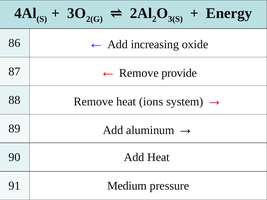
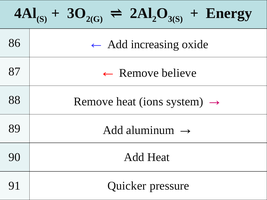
provide: provide -> believe (179, 73)
Medium: Medium -> Quicker (127, 186)
